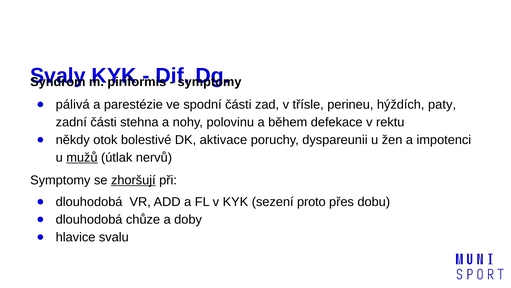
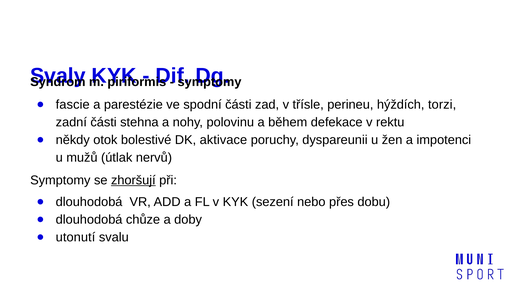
pálivá: pálivá -> fascie (73, 104)
paty: paty -> torzi (442, 104)
mužů underline: present -> none (82, 157)
proto: proto -> nebo (311, 202)
hlavice: hlavice -> utonutí (76, 237)
